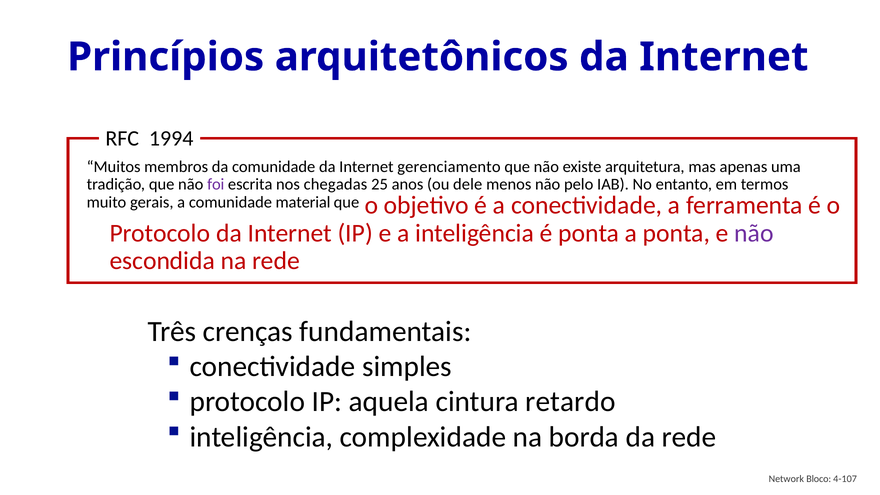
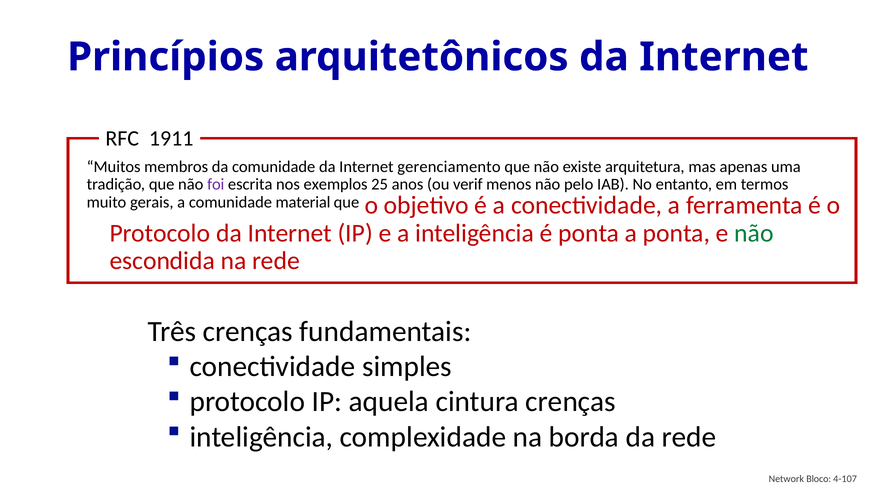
1994: 1994 -> 1911 (171, 139)
chegadas: chegadas -> exemplos (336, 184)
dele: dele -> verif (468, 184)
não colour: purple -> green (754, 233)
cintura retardo: retardo -> crenças (571, 402)
